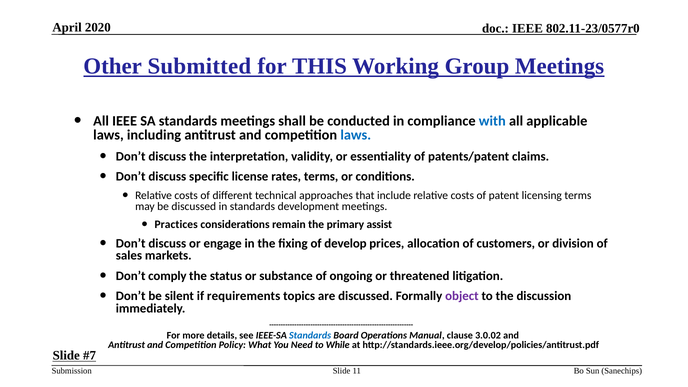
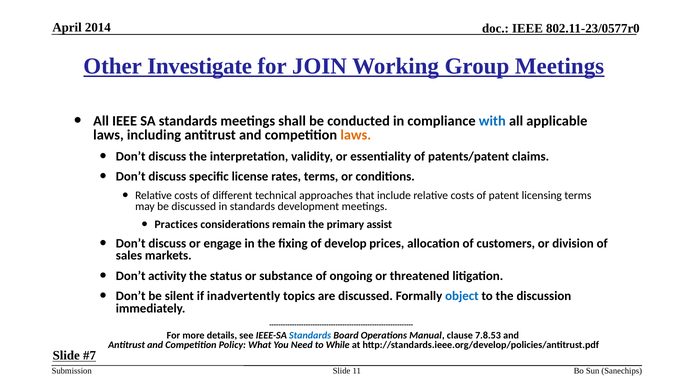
2020: 2020 -> 2014 (98, 27)
Submitted: Submitted -> Investigate (200, 66)
THIS: THIS -> JOIN (319, 66)
laws colour: blue -> orange (356, 135)
comply: comply -> activity (167, 276)
requirements: requirements -> inadvertently (244, 296)
object colour: purple -> blue (462, 296)
3.0.02: 3.0.02 -> 7.8.53 (488, 335)
